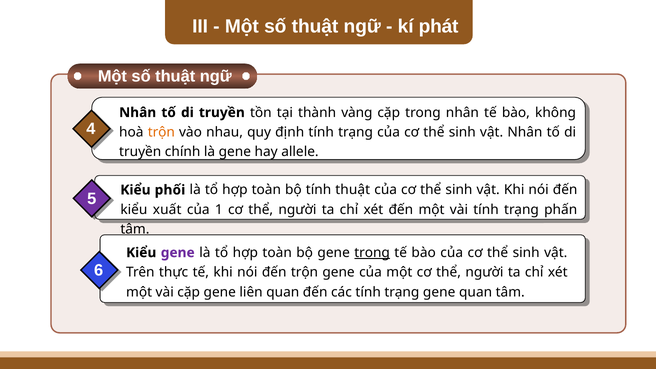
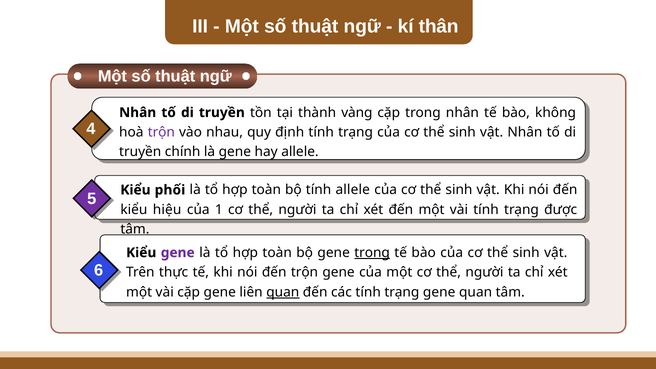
phát: phát -> thân (439, 27)
trộn colour: orange -> purple (161, 132)
tính thuật: thuật -> allele (353, 190)
xuất: xuất -> hiệu (167, 210)
phấn: phấn -> được (561, 210)
quan underline: none -> present (283, 292)
